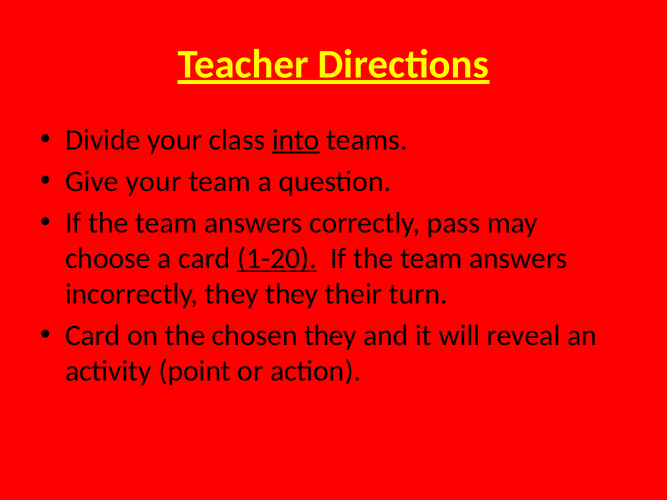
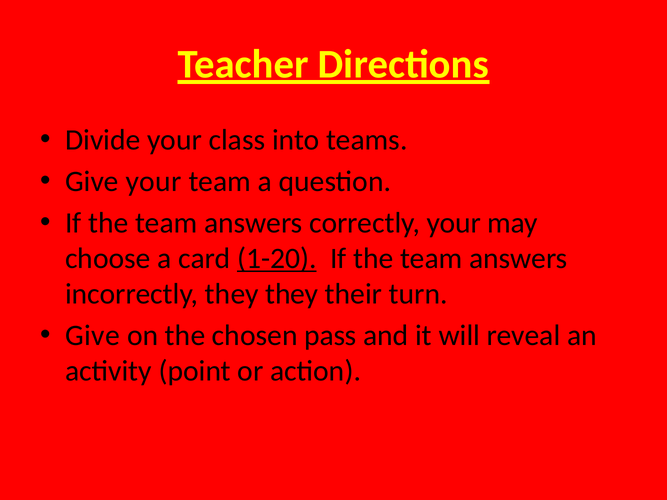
into underline: present -> none (296, 140)
correctly pass: pass -> your (454, 223)
Card: Card -> Give (93, 336)
chosen they: they -> pass (330, 336)
